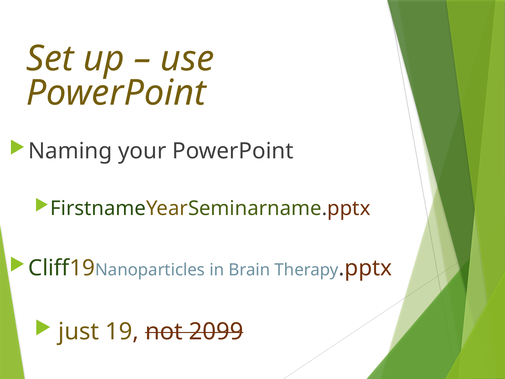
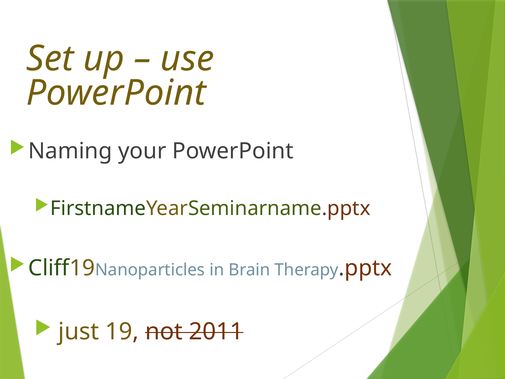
2099: 2099 -> 2011 (216, 331)
